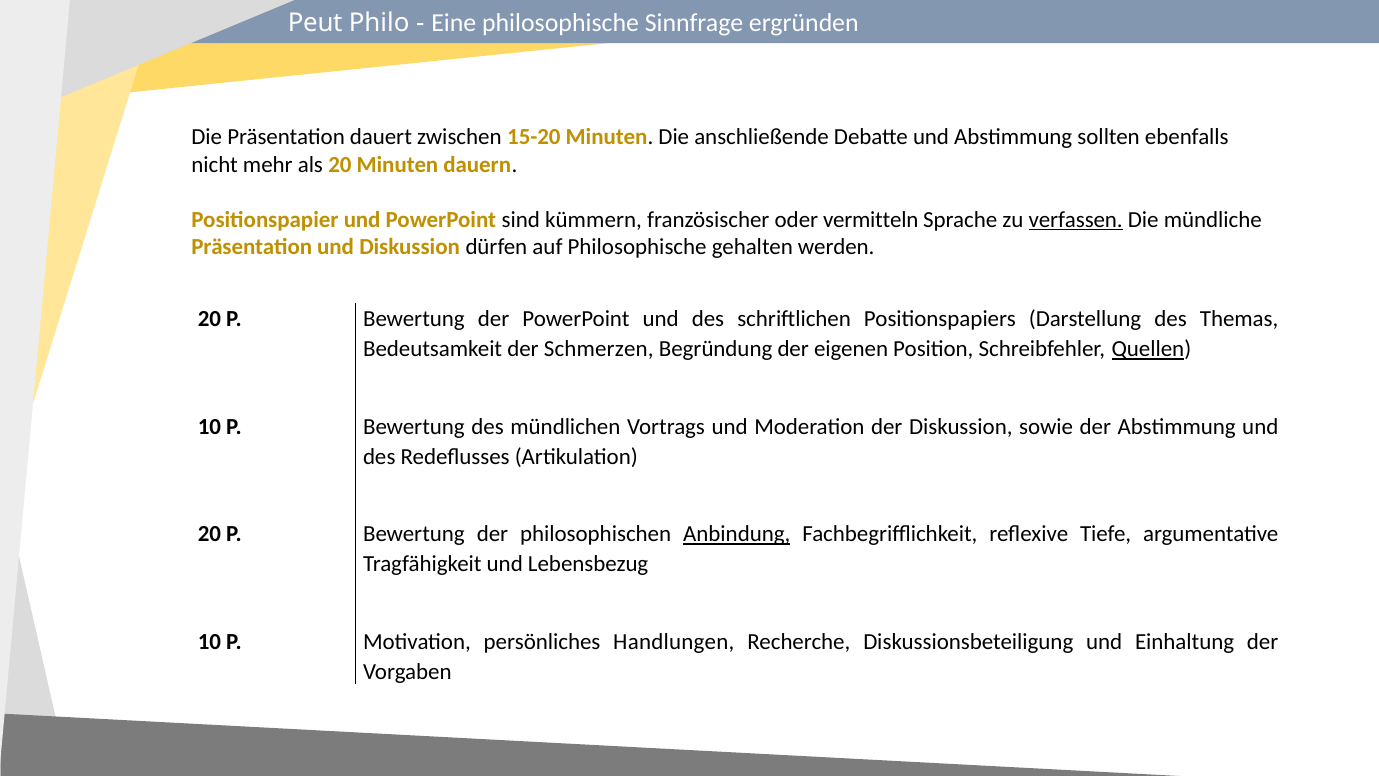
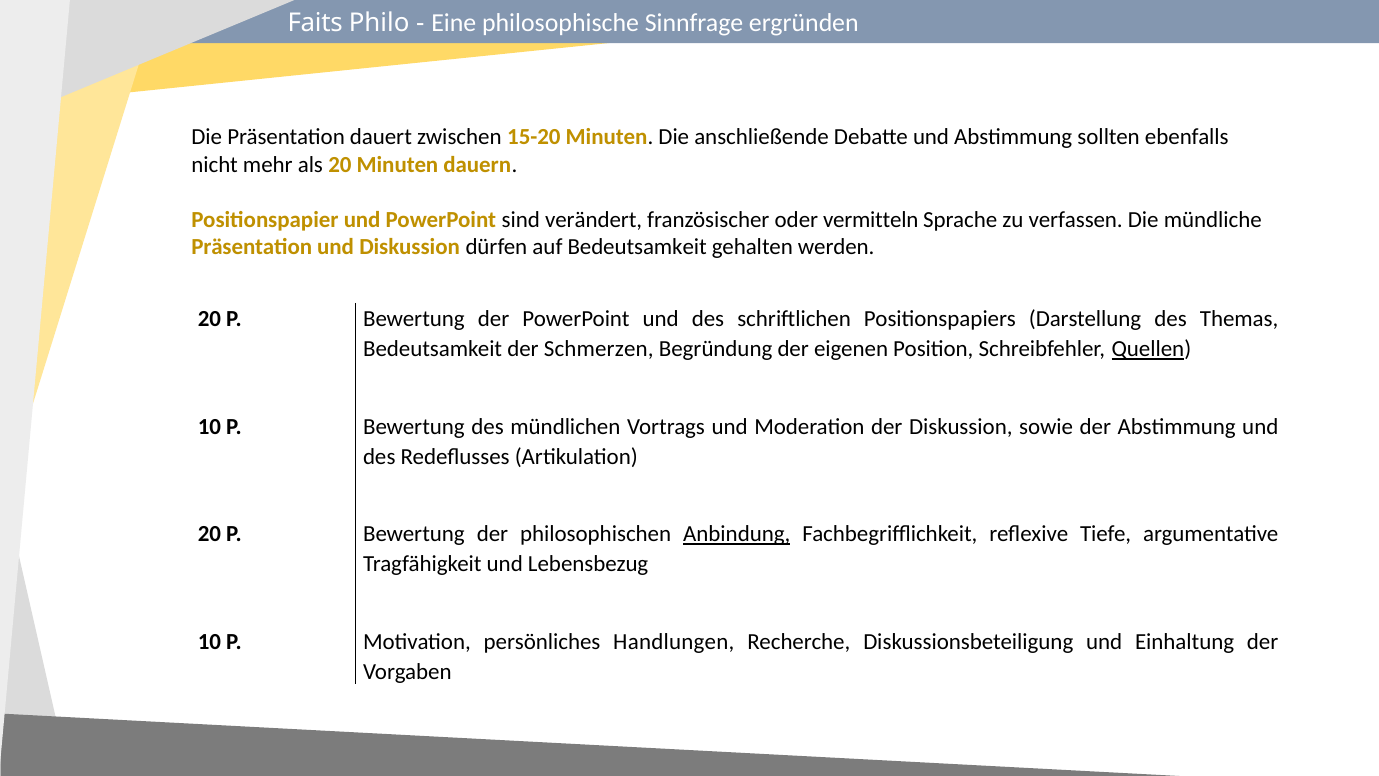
Peut: Peut -> Faits (315, 23)
kümmern: kümmern -> verändert (594, 220)
verfassen underline: present -> none (1076, 220)
auf Philosophische: Philosophische -> Bedeutsamkeit (637, 247)
